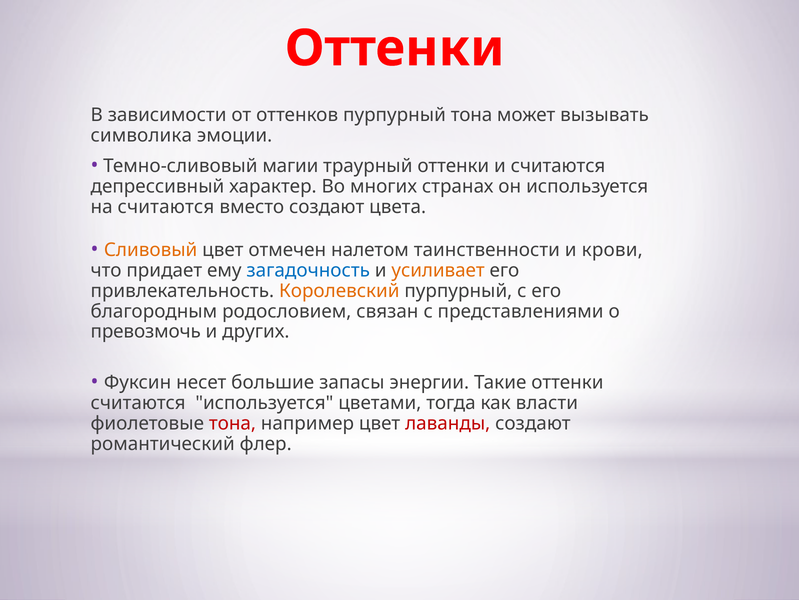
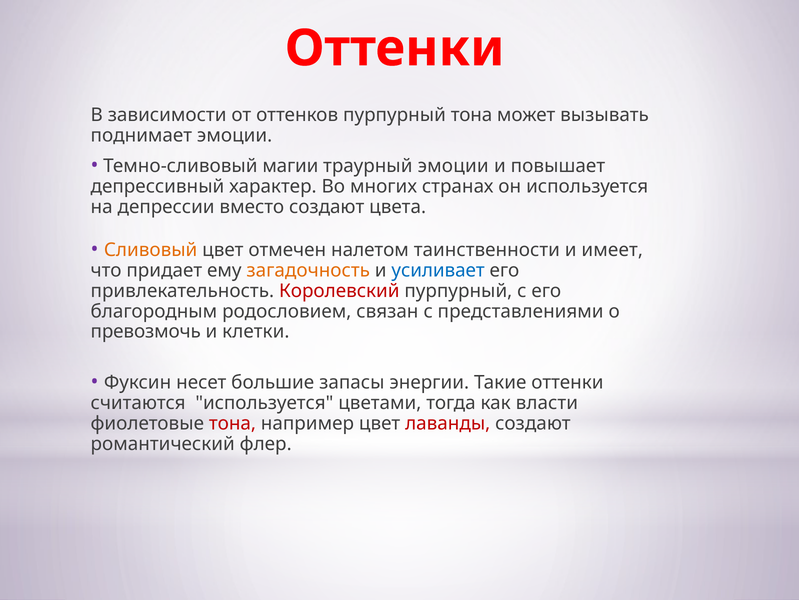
символика: символика -> поднимает (141, 135)
траурный оттенки: оттенки -> эмоции (453, 166)
и считаются: считаются -> повышает (558, 166)
на считаются: считаются -> депрессии (166, 207)
крови: крови -> имеет (612, 250)
загадочность colour: blue -> orange (308, 270)
усиливает colour: orange -> blue (438, 270)
Королевский colour: orange -> red (339, 291)
других: других -> клетки (256, 331)
